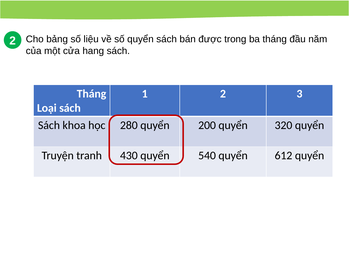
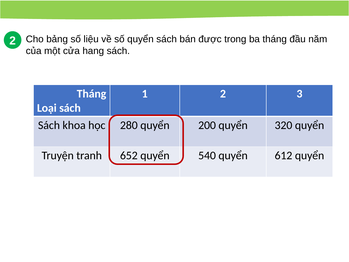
430: 430 -> 652 (129, 155)
